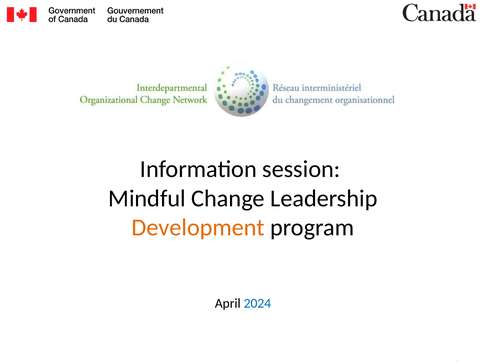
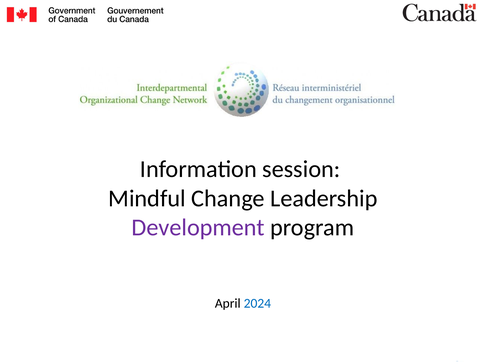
Development colour: orange -> purple (198, 228)
